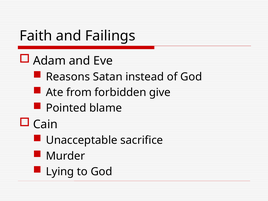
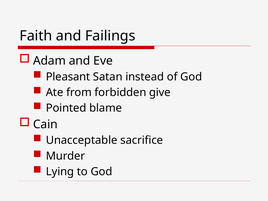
Reasons: Reasons -> Pleasant (68, 77)
